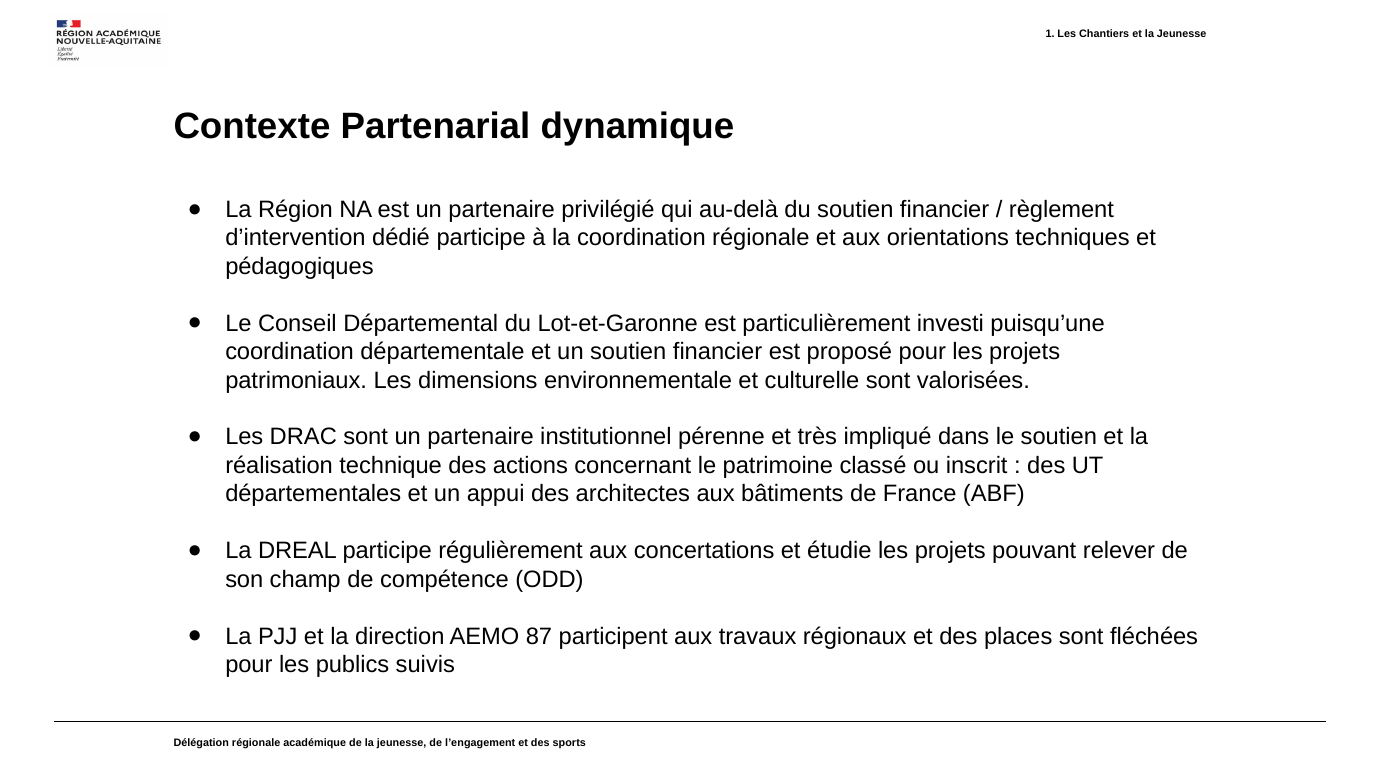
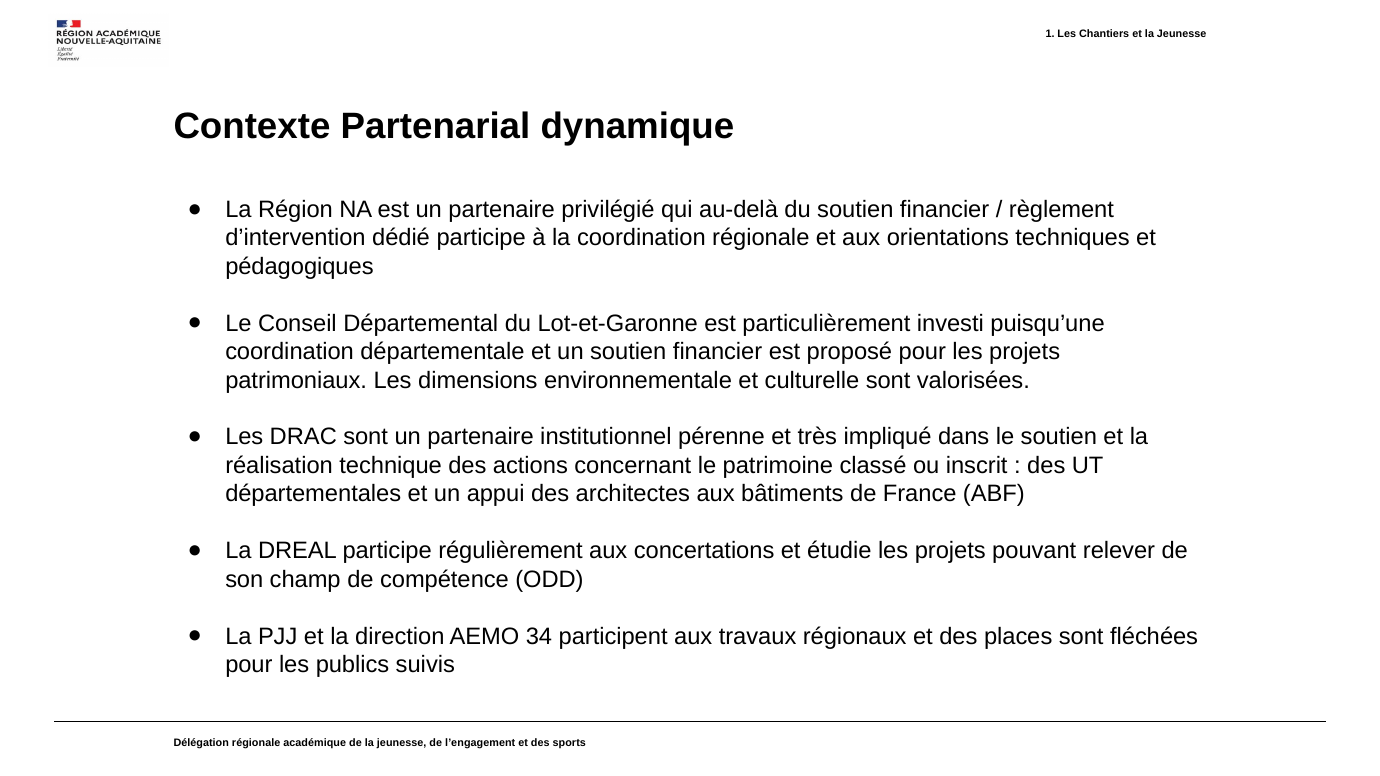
87: 87 -> 34 (539, 636)
